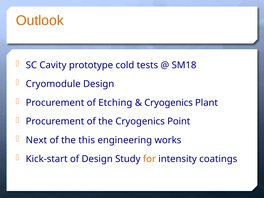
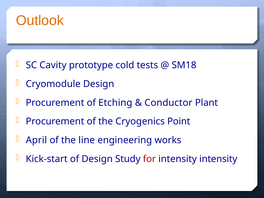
Cryogenics: Cryogenics -> Conductor (168, 103)
Next: Next -> April (36, 140)
this: this -> line (87, 140)
for colour: orange -> red (149, 159)
intensity coatings: coatings -> intensity (218, 159)
